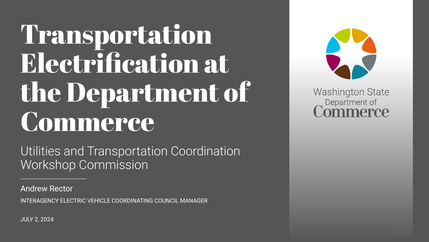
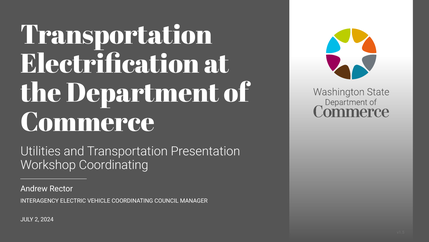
Coordination: Coordination -> Presentation (205, 151)
Workshop Commission: Commission -> Coordinating (114, 165)
